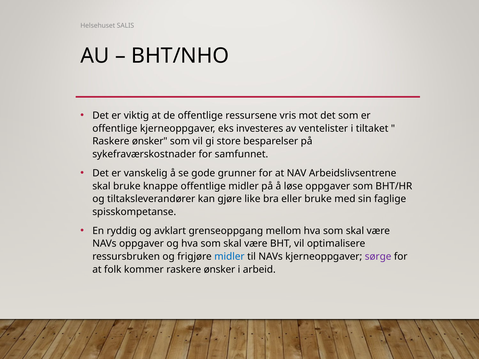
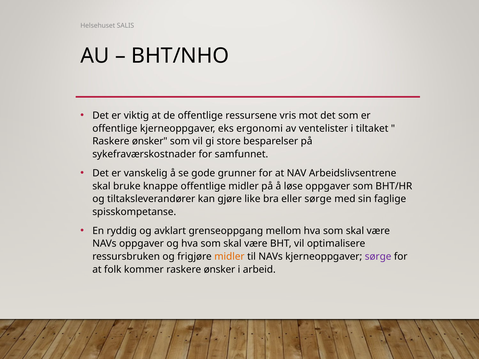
investeres: investeres -> ergonomi (260, 129)
eller bruke: bruke -> sørge (318, 199)
midler colour: blue -> orange (229, 257)
